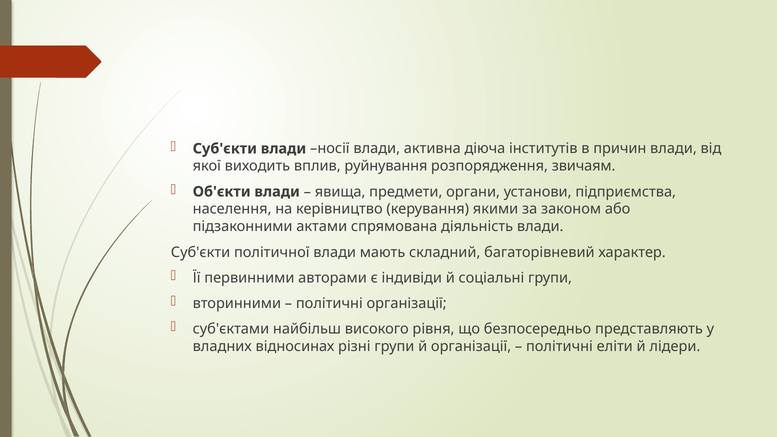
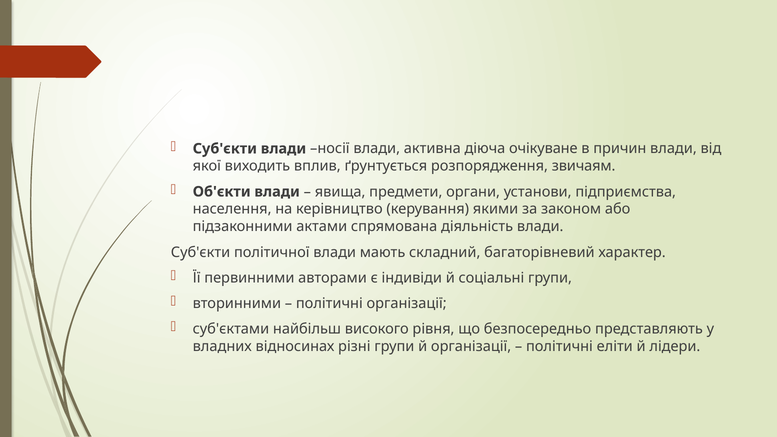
інститутів: інститутів -> очікуване (543, 149)
руйнування: руйнування -> ґрунтується (386, 166)
